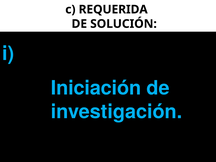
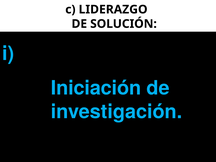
REQUERIDA: REQUERIDA -> LIDERAZGO (113, 9)
